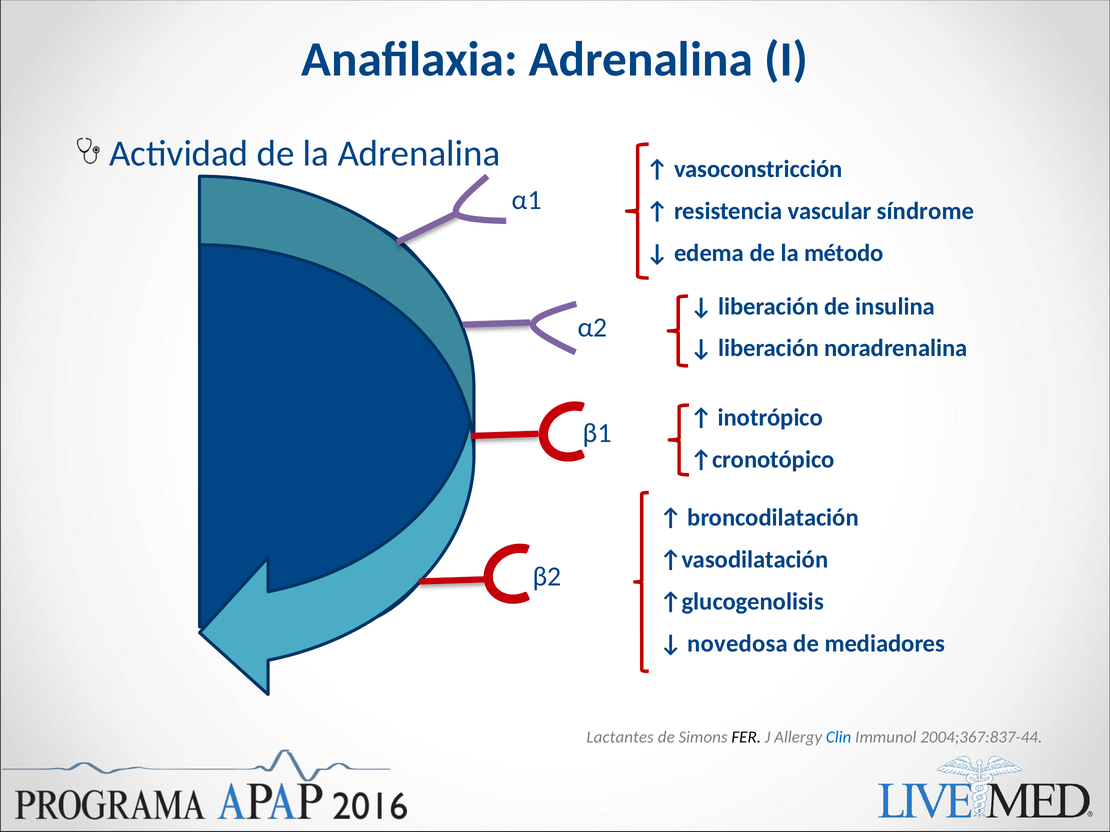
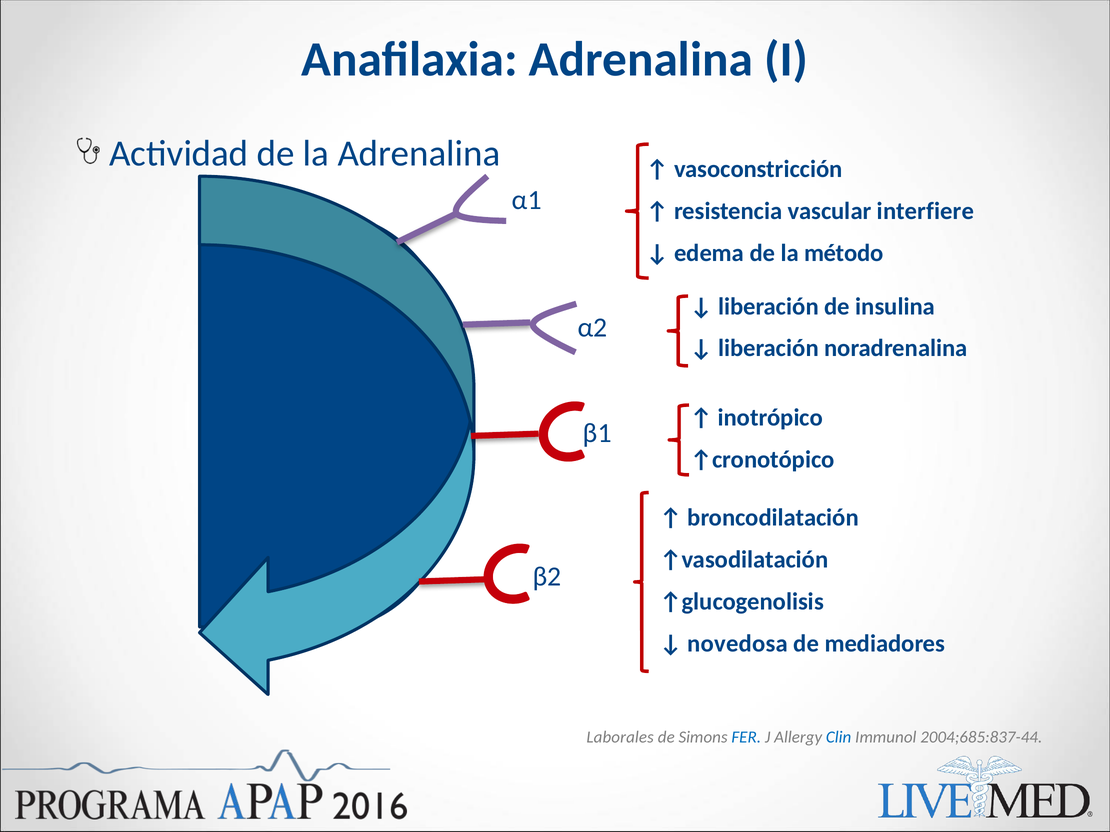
síndrome: síndrome -> interfiere (925, 211)
Lactantes: Lactantes -> Laborales (620, 737)
FER colour: black -> blue (746, 737)
2004;367:837-44: 2004;367:837-44 -> 2004;685:837-44 (981, 737)
